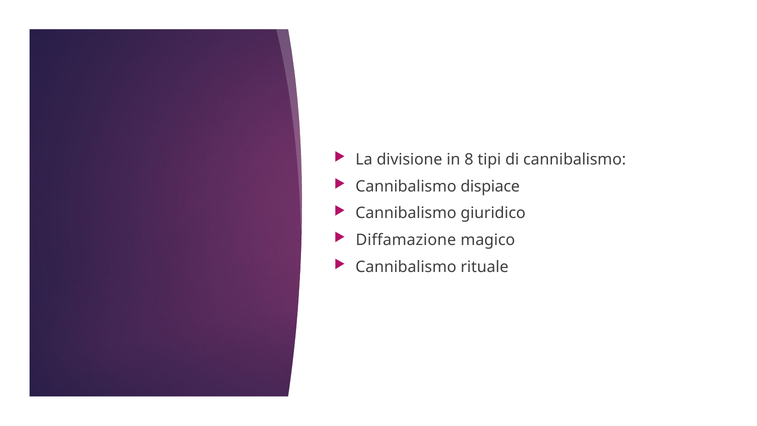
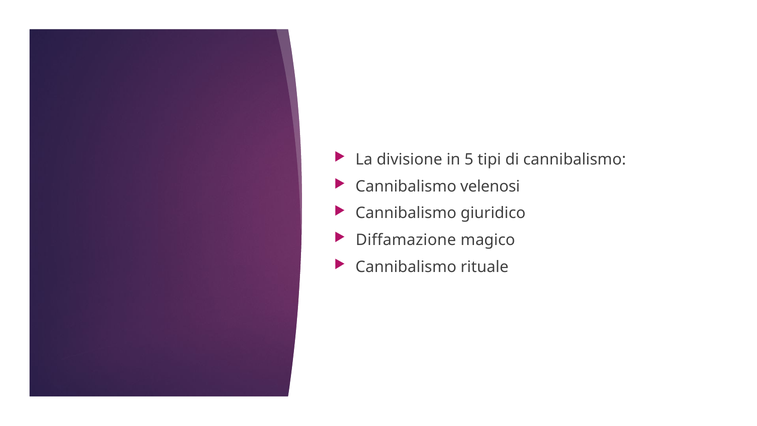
8: 8 -> 5 (469, 159)
dispiace: dispiace -> velenosi (490, 186)
